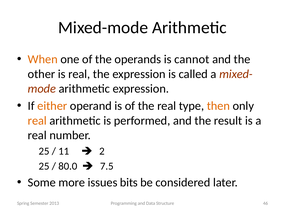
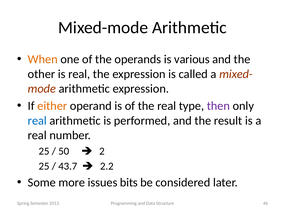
cannot: cannot -> various (192, 60)
then colour: orange -> purple (218, 106)
real colour: orange -> blue (37, 121)
11: 11 -> 50 (64, 152)
80.0: 80.0 -> 43.7 (68, 167)
7.5: 7.5 -> 2.2 (107, 167)
